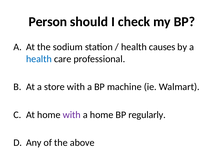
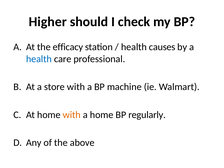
Person: Person -> Higher (48, 22)
sodium: sodium -> efficacy (68, 47)
with colour: purple -> orange (72, 115)
